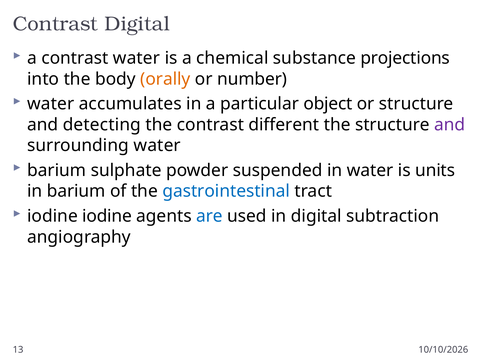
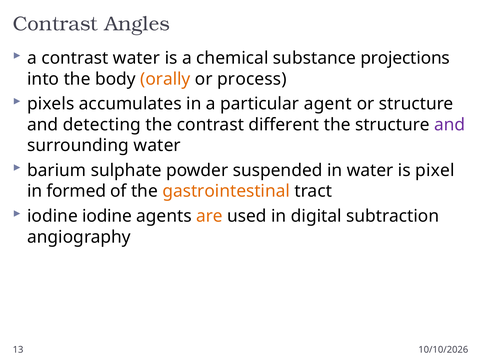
Contrast Digital: Digital -> Angles (137, 24)
number: number -> process (252, 79)
water: water -> pixels (51, 104)
object: object -> agent (328, 104)
units: units -> pixel (435, 170)
in barium: barium -> formed (76, 191)
gastrointestinal colour: blue -> orange (226, 191)
are colour: blue -> orange (209, 216)
